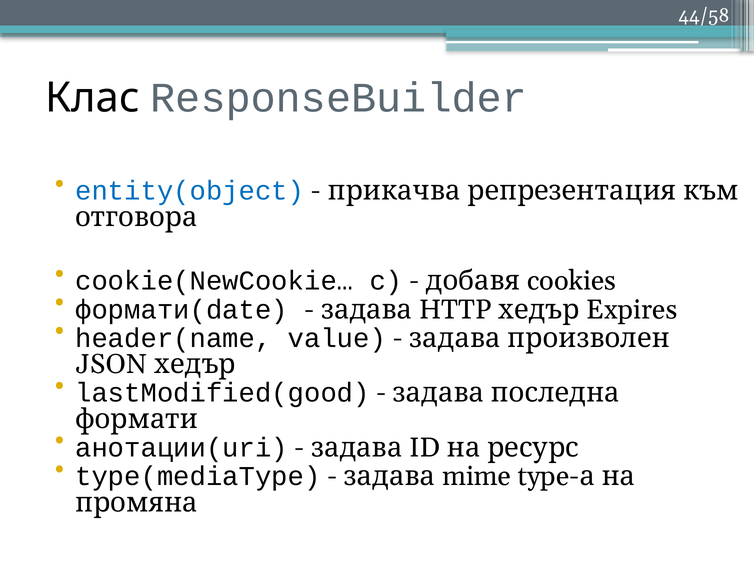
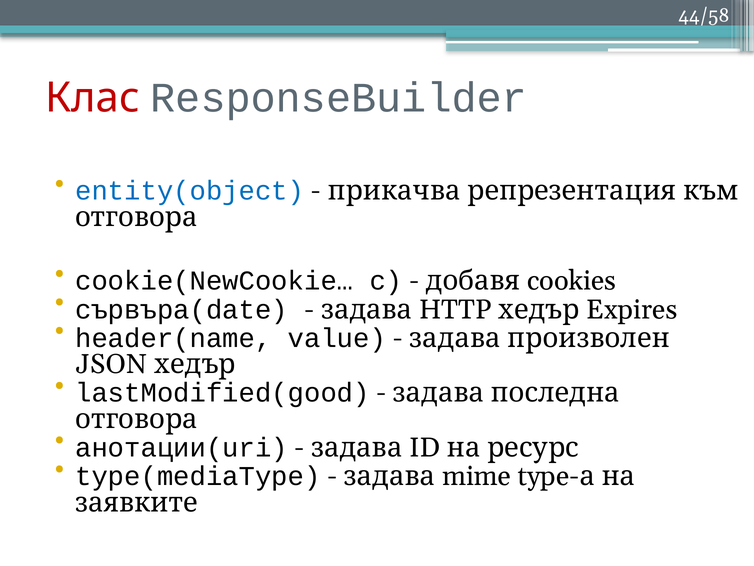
Клас colour: black -> red (92, 98)
формати(date: формати(date -> сървъра(date (182, 309)
формати: формати -> отговора (137, 419)
промяна: промяна -> заявките (136, 502)
